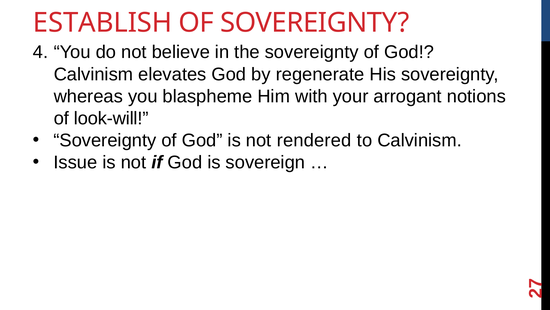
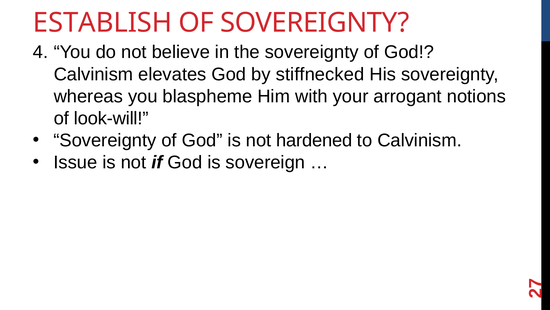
regenerate: regenerate -> stiffnecked (320, 74)
rendered: rendered -> hardened (314, 140)
